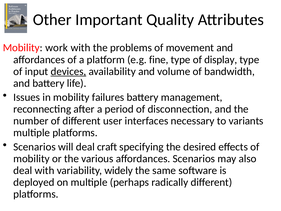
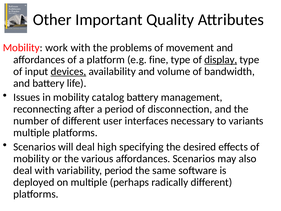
display underline: none -> present (221, 60)
failures: failures -> catalog (108, 97)
craft: craft -> high (107, 147)
variability widely: widely -> period (119, 170)
